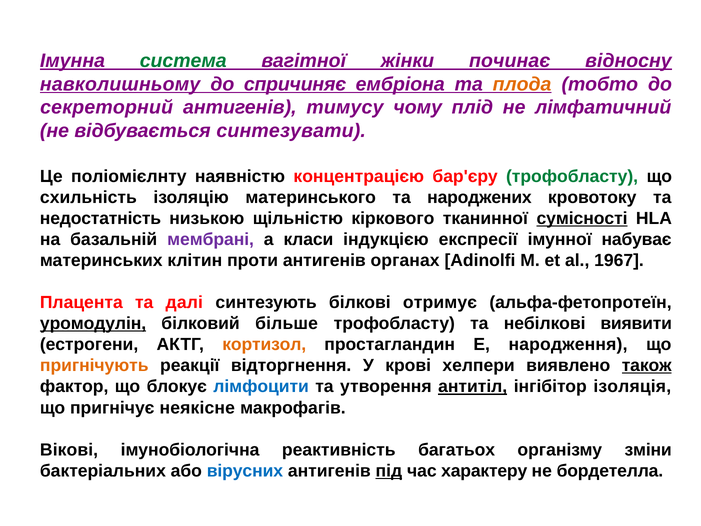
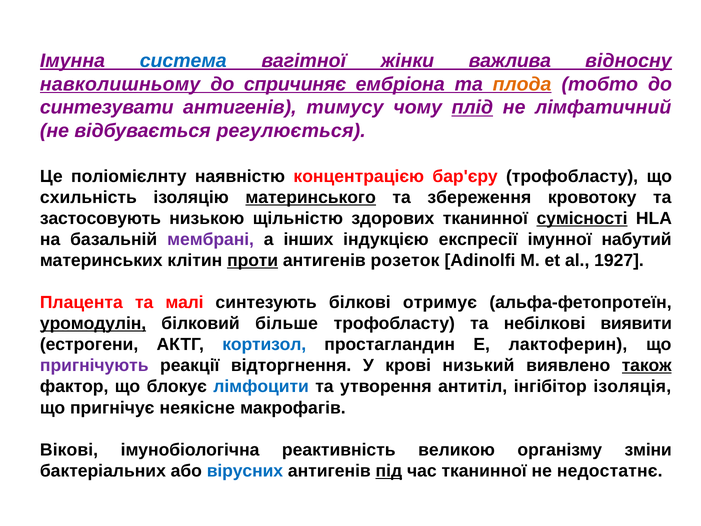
система colour: green -> blue (183, 61)
починає: починає -> важлива (510, 61)
секреторний: секреторний -> синтезувати (107, 107)
плід underline: none -> present (472, 107)
синтезувати: синтезувати -> регулюється (291, 131)
трофобласту colour: green -> black (572, 176)
материнського underline: none -> present (311, 197)
народжених: народжених -> збереження (479, 197)
недостатність: недостатність -> застосовують (100, 218)
кіркового: кіркового -> здорових (393, 218)
класи: класи -> інших (308, 239)
набуває: набуває -> набутий (637, 239)
проти underline: none -> present (253, 260)
органах: органах -> розеток (405, 260)
1967: 1967 -> 1927 (619, 260)
далі: далі -> малі (184, 302)
кортизол colour: orange -> blue (264, 344)
народження: народження -> лактоферин (568, 344)
пригнічують colour: orange -> purple (94, 365)
хелпери: хелпери -> низький (478, 365)
антитіл underline: present -> none (473, 387)
багатьох: багатьох -> великою (457, 450)
час характеру: характеру -> тканинної (484, 471)
бордетелла: бордетелла -> недостатнє (610, 471)
